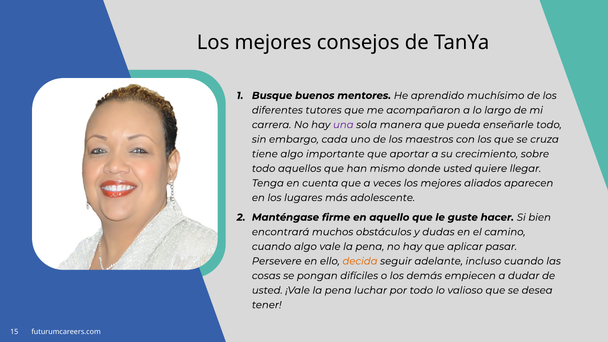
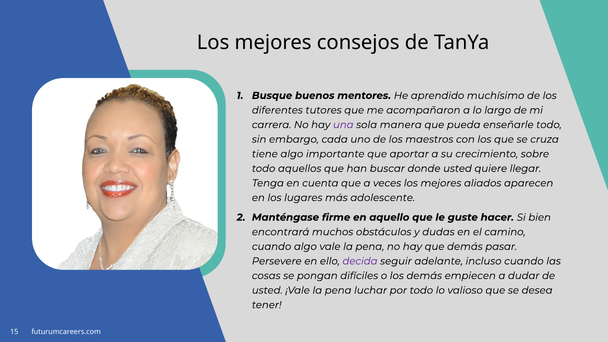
mismo: mismo -> buscar (387, 169)
que aplicar: aplicar -> demás (465, 247)
decida colour: orange -> purple (360, 261)
